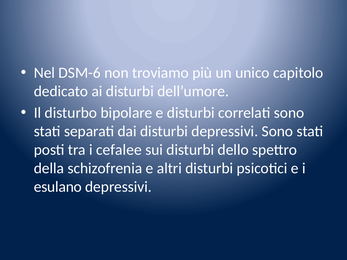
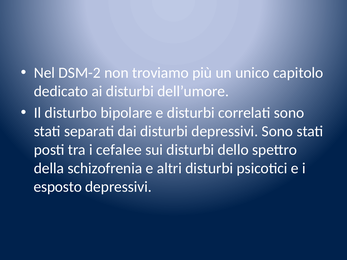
DSM-6: DSM-6 -> DSM-2 (80, 73)
esulano: esulano -> esposto (58, 187)
